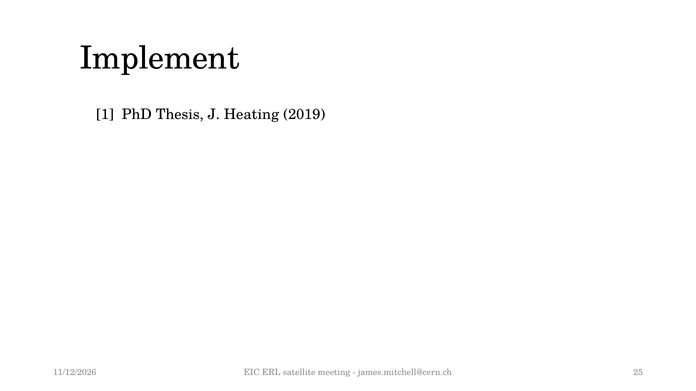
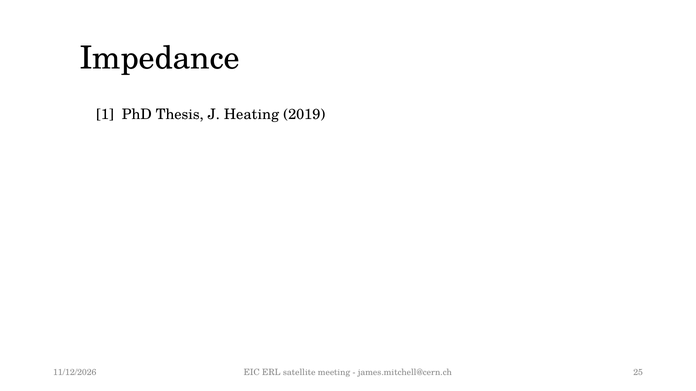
Implement: Implement -> Impedance (160, 58)
